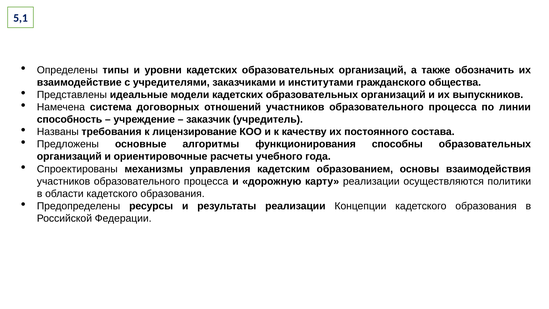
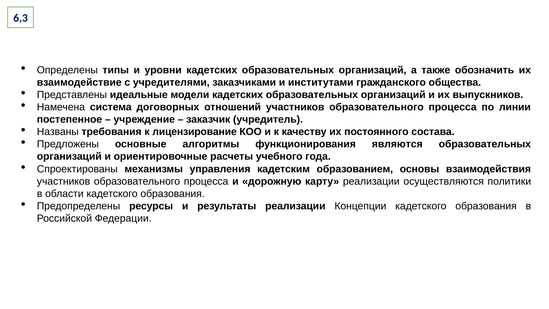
5,1: 5,1 -> 6,3 (21, 18)
способность: способность -> постепенное (70, 119)
способны: способны -> являются (397, 144)
